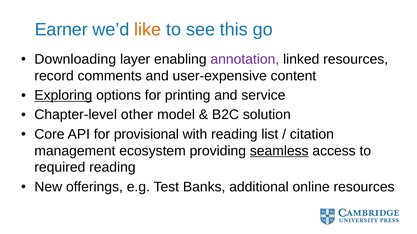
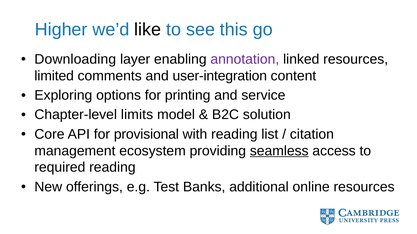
Earner: Earner -> Higher (61, 30)
like colour: orange -> black (148, 30)
record: record -> limited (54, 76)
user-expensive: user-expensive -> user-integration (220, 76)
Exploring underline: present -> none (63, 96)
other: other -> limits (137, 115)
